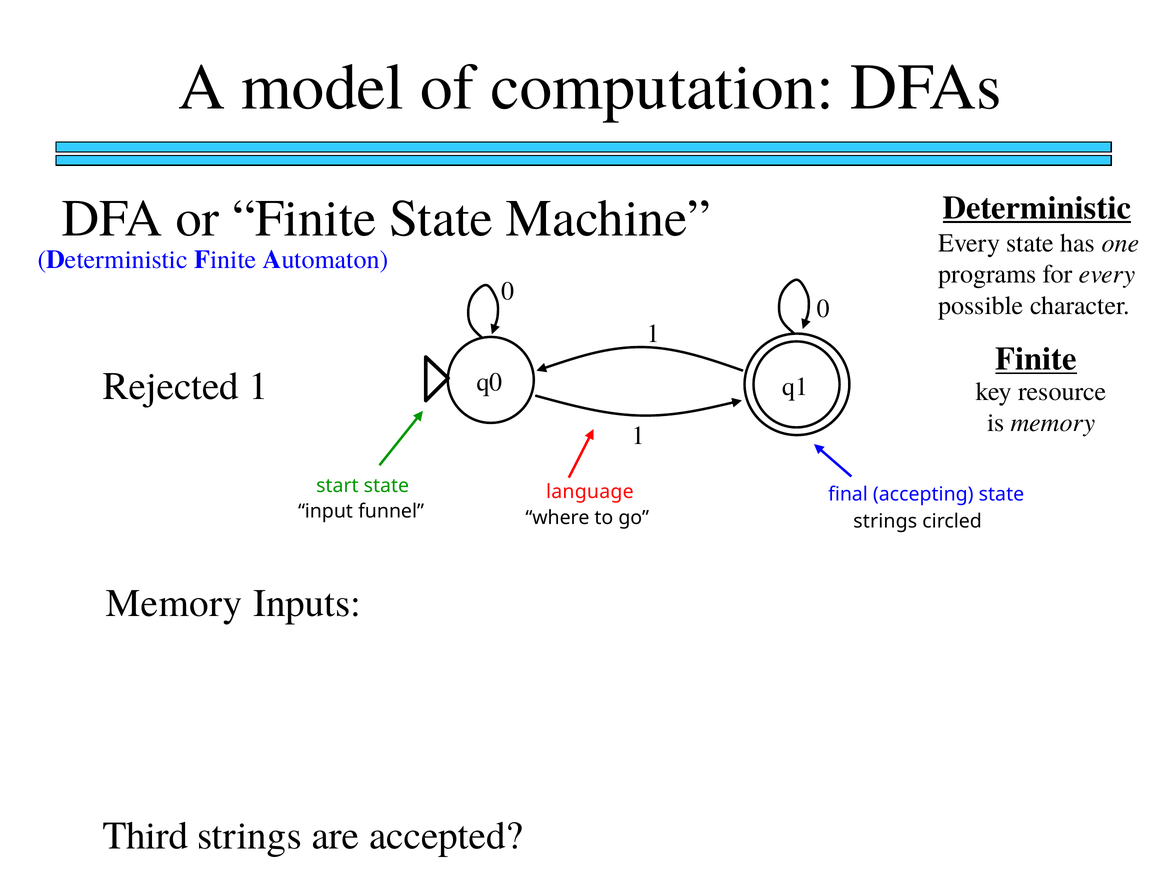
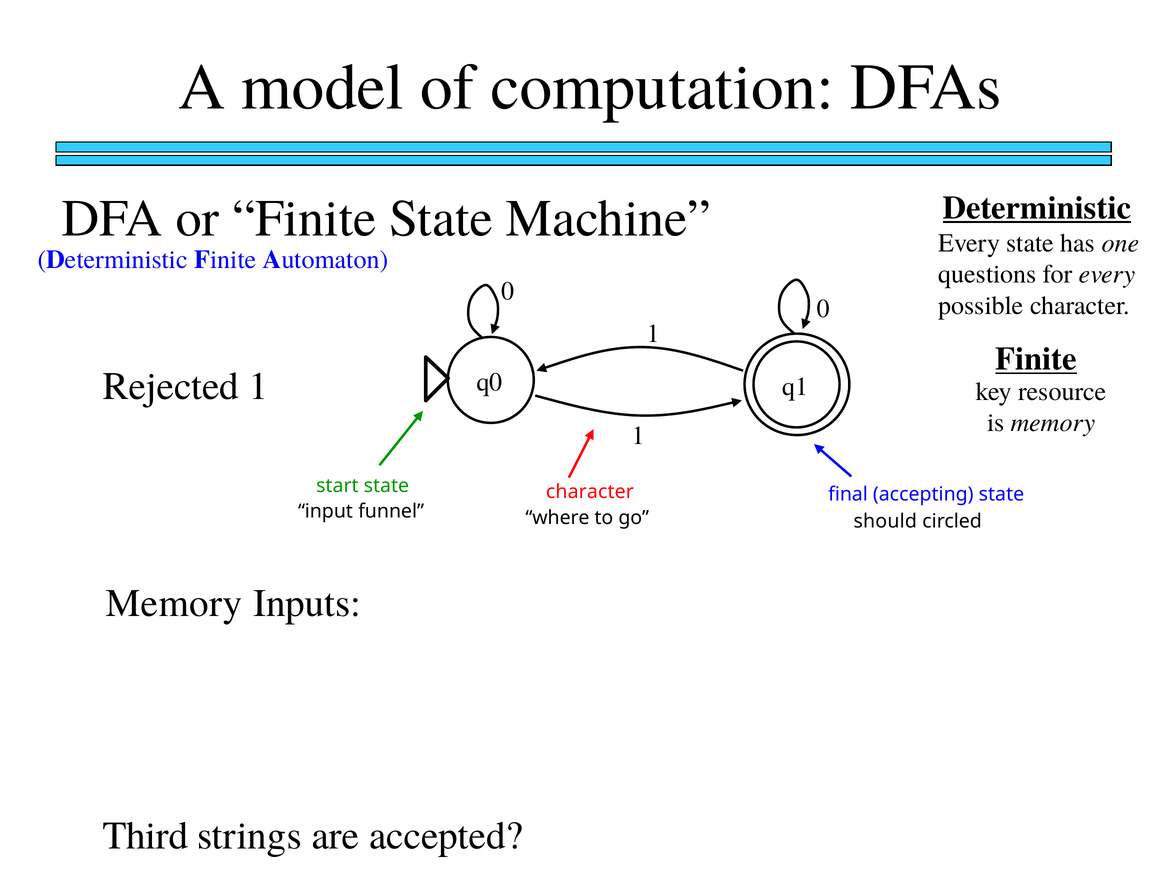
programs: programs -> questions (987, 274)
language: language -> character (590, 492)
go strings: strings -> should (885, 522)
